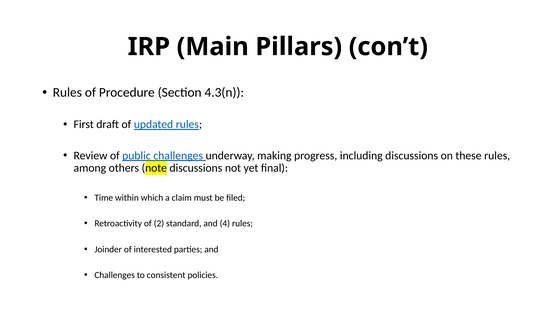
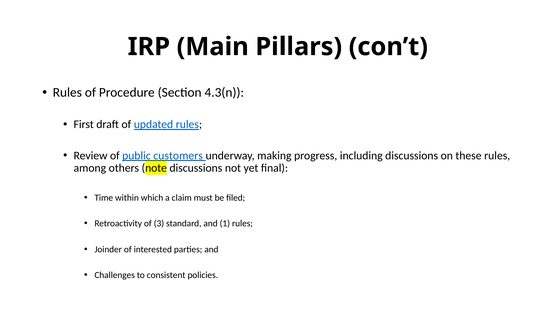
public challenges: challenges -> customers (178, 155)
2: 2 -> 3 (159, 223)
4: 4 -> 1 (225, 223)
